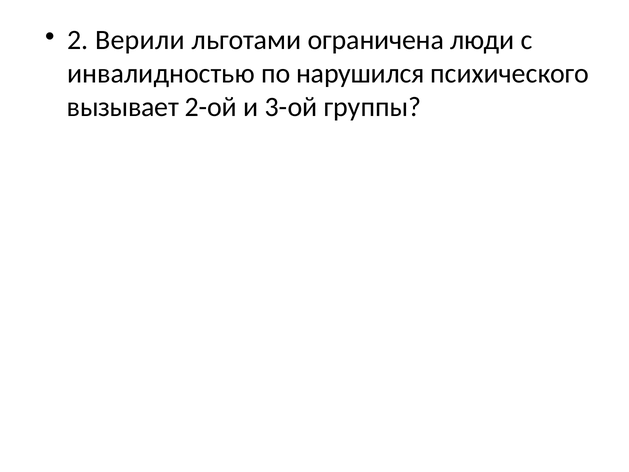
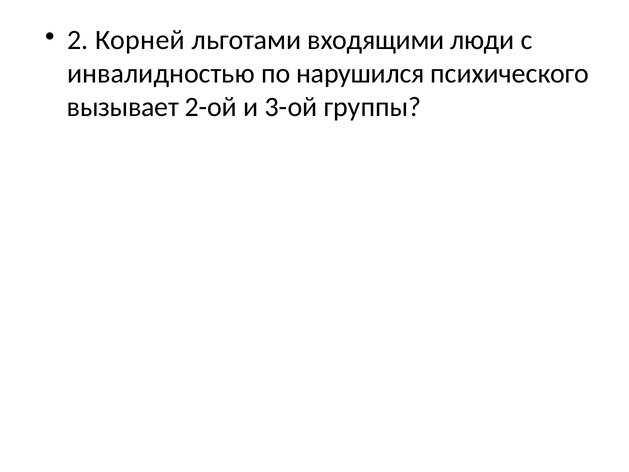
Верили: Верили -> Корней (140, 40)
ограничена: ограничена -> входящими (376, 40)
